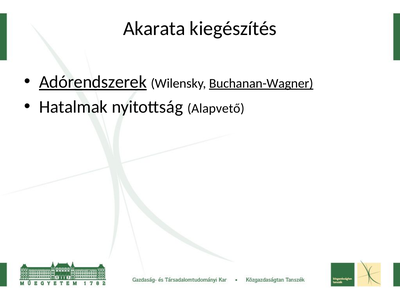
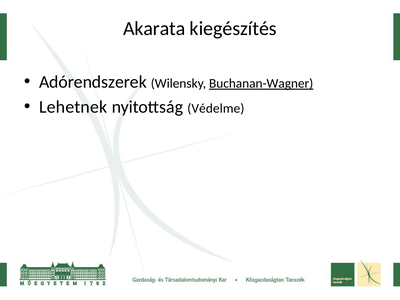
Adórendszerek underline: present -> none (93, 82)
Hatalmak: Hatalmak -> Lehetnek (73, 107)
Alapvető: Alapvető -> Védelme (216, 108)
